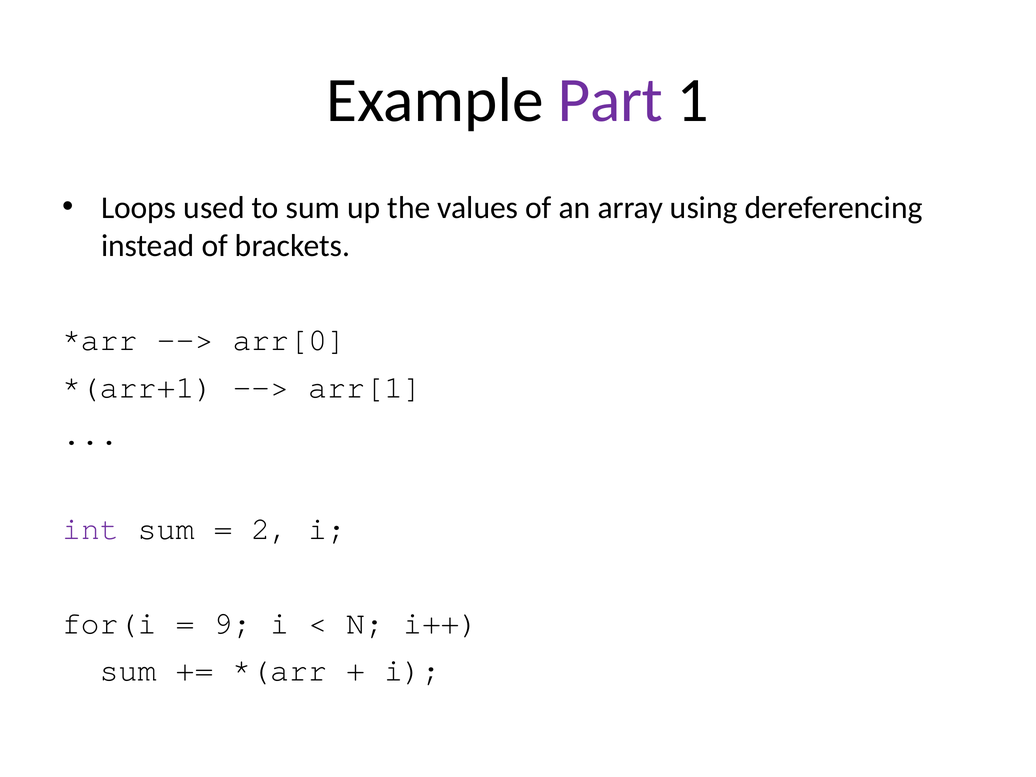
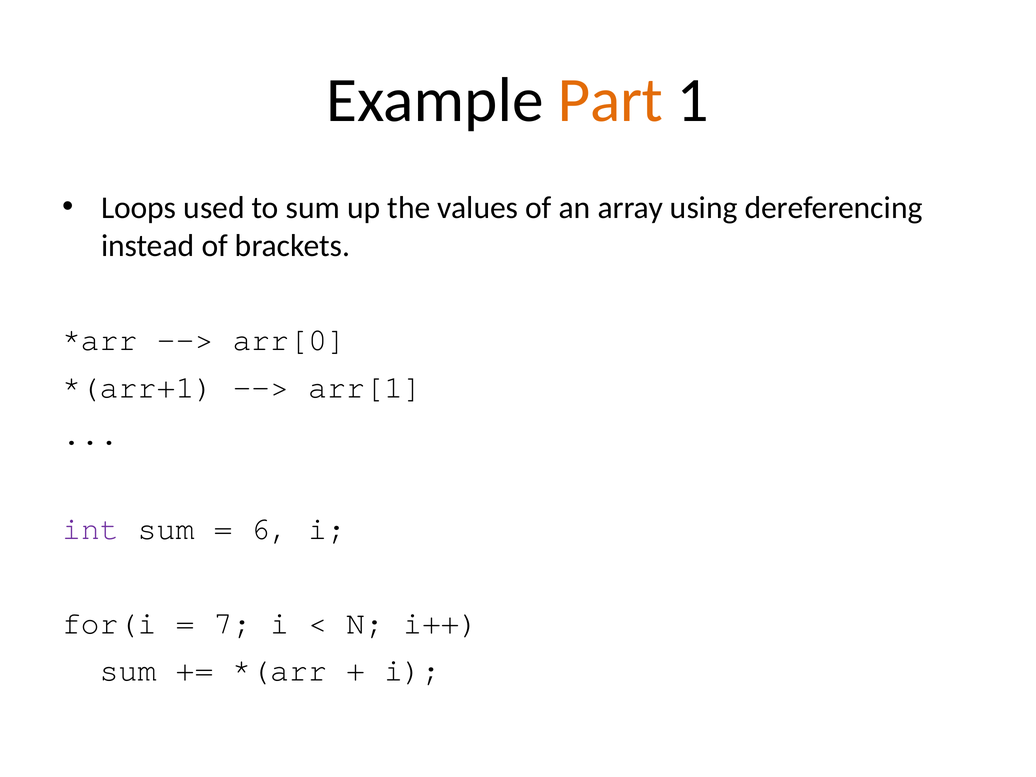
Part colour: purple -> orange (610, 100)
2: 2 -> 6 (270, 529)
9: 9 -> 7 (233, 623)
